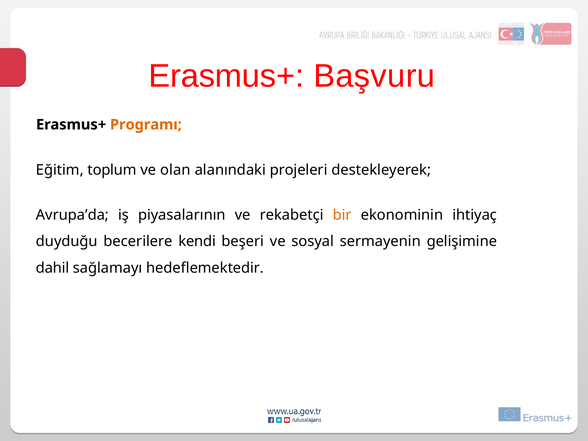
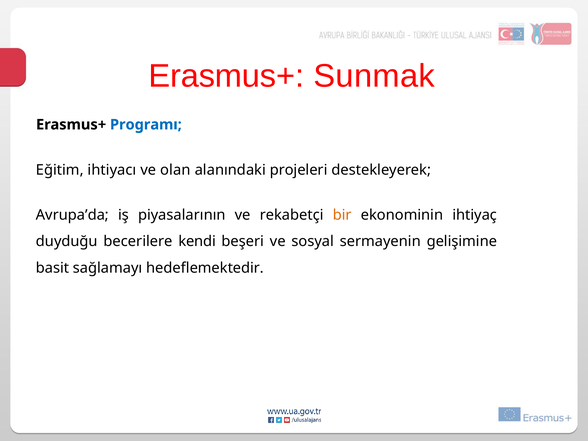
Başvuru: Başvuru -> Sunmak (374, 76)
Programı colour: orange -> blue (146, 125)
toplum: toplum -> ihtiyacı (112, 170)
dahil: dahil -> basit (53, 268)
